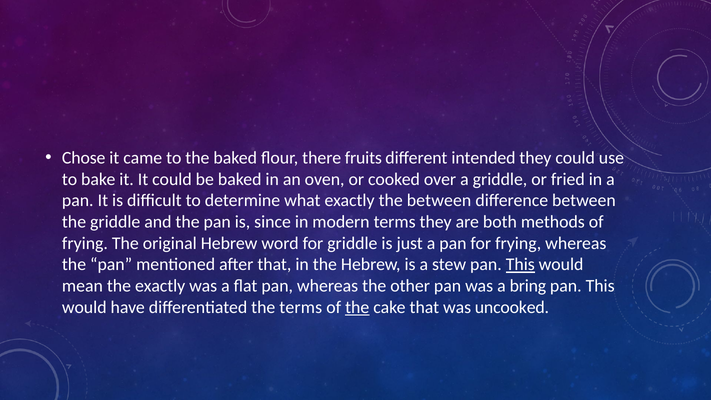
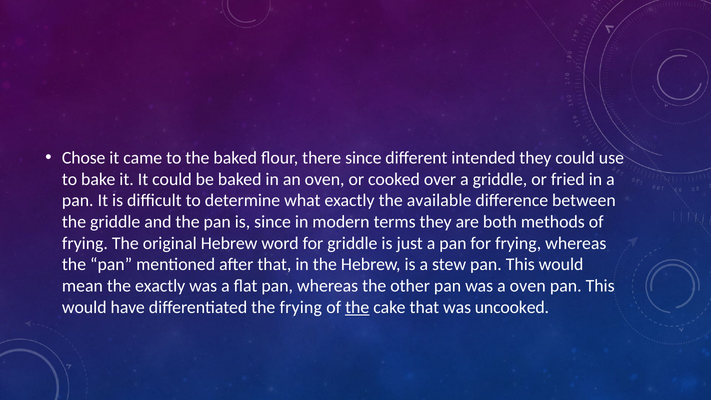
there fruits: fruits -> since (363, 158)
the between: between -> available (439, 201)
This underline: present -> none (520, 265)
a bring: bring -> oven (528, 286)
the terms: terms -> frying (301, 307)
